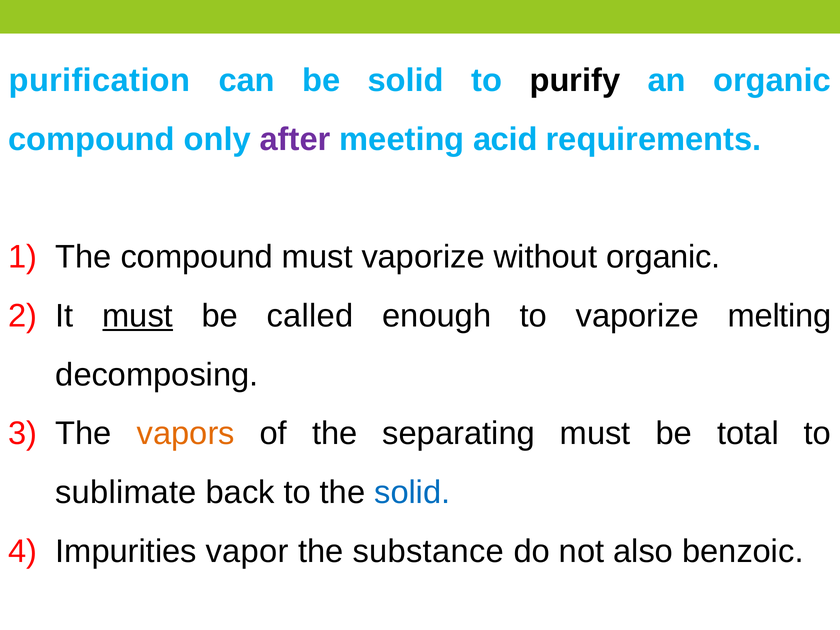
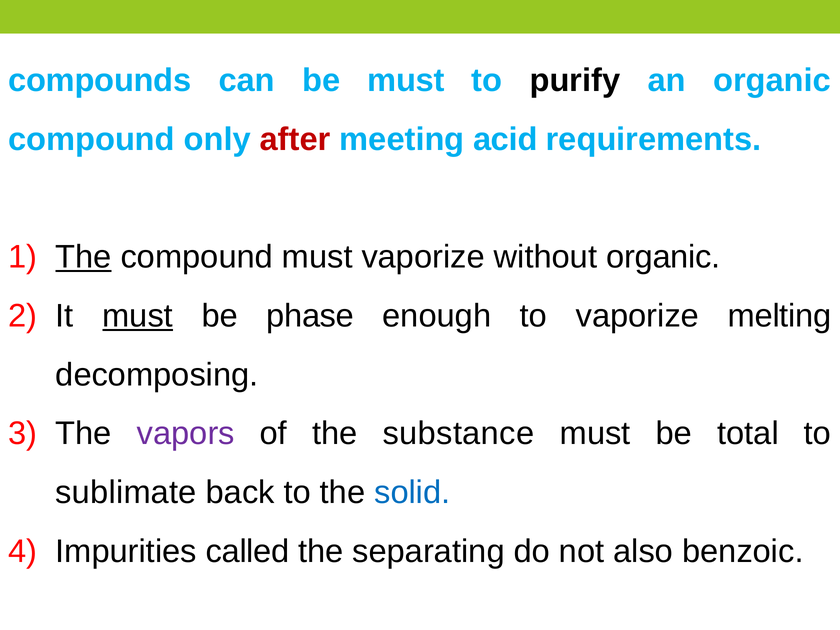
purification: purification -> compounds (100, 81)
be solid: solid -> must (406, 81)
after colour: purple -> red (295, 139)
The underline: none -> present (84, 257)
called: called -> phase (310, 316)
vapors colour: orange -> purple (186, 434)
separating: separating -> substance (459, 434)
vapor: vapor -> called (248, 551)
substance: substance -> separating (429, 551)
